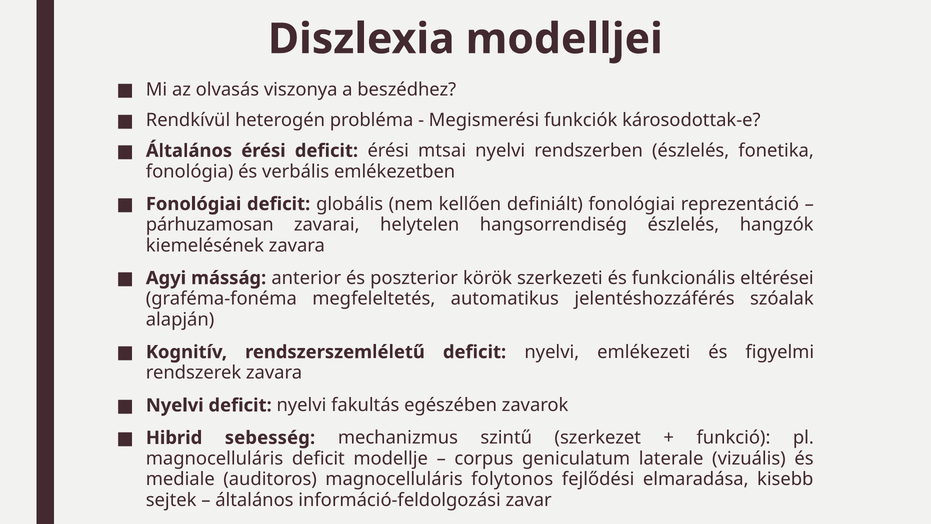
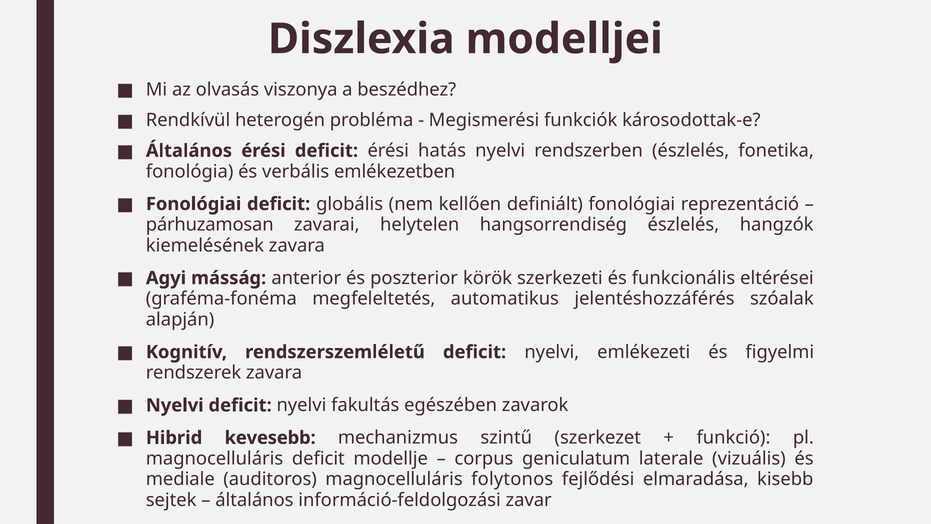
mtsai: mtsai -> hatás (442, 151)
sebesség: sebesség -> kevesebb (270, 438)
